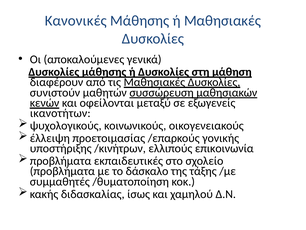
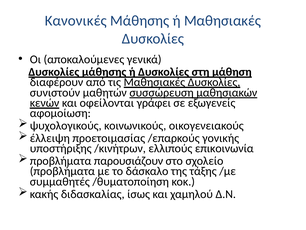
μεταξύ: μεταξύ -> γράφει (154, 103)
ικανοτήτων: ικανοτήτων -> αφομοίωση (60, 113)
εκπαιδευτικές: εκπαιδευτικές -> παρουσιάζουν (129, 161)
